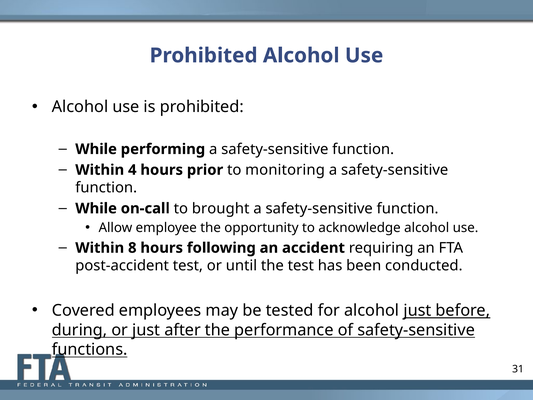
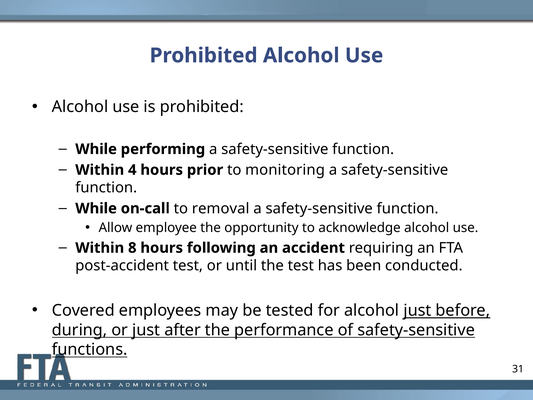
brought: brought -> removal (221, 208)
